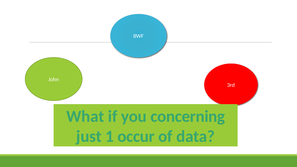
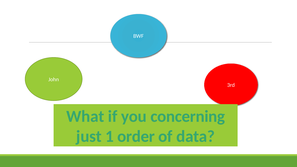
occur: occur -> order (136, 136)
